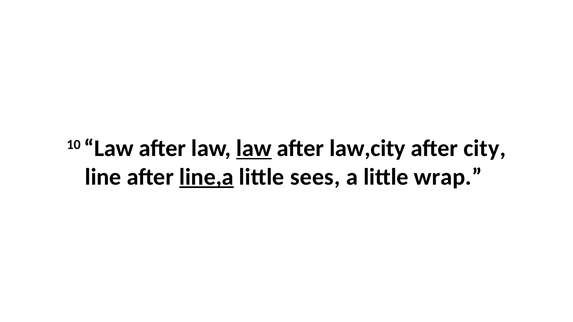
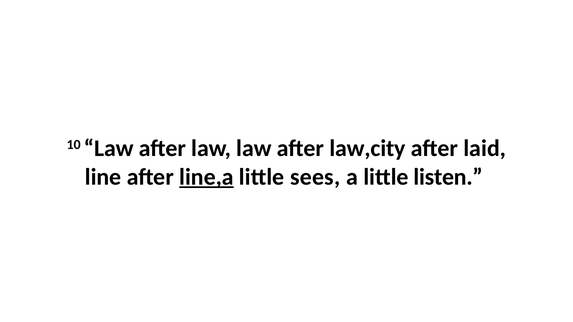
law underline: present -> none (254, 148)
city: city -> laid (485, 148)
wrap: wrap -> listen (448, 177)
